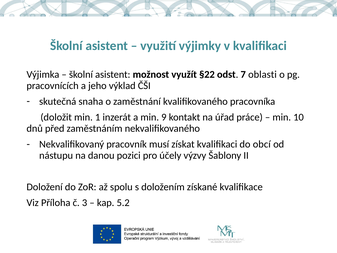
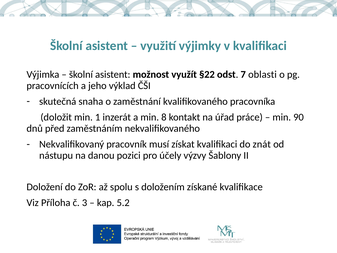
9: 9 -> 8 (164, 117)
10: 10 -> 90 (299, 117)
obcí: obcí -> znát (262, 144)
